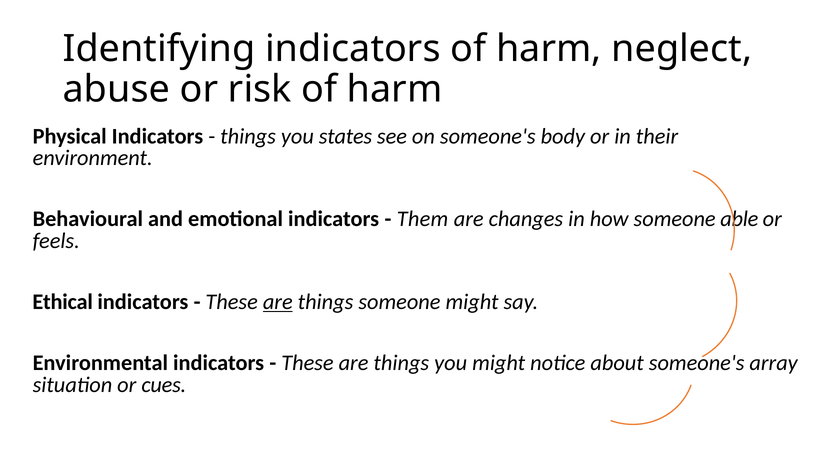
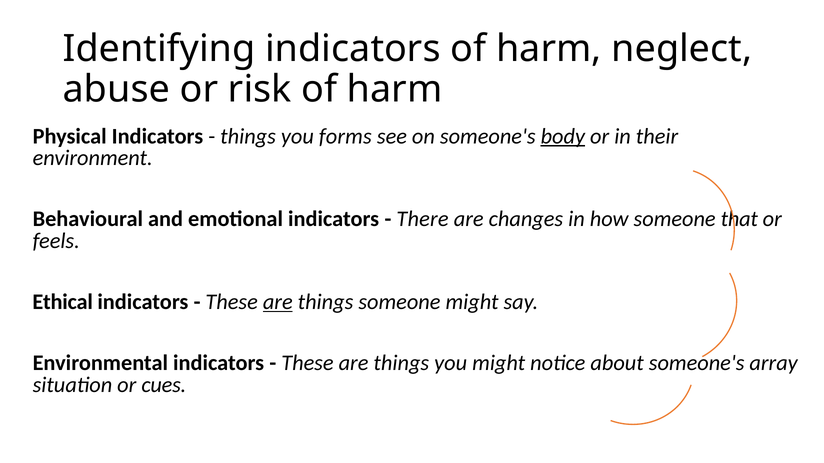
states: states -> forms (345, 136)
body underline: none -> present (563, 136)
Them: Them -> There (423, 219)
able: able -> that (739, 219)
